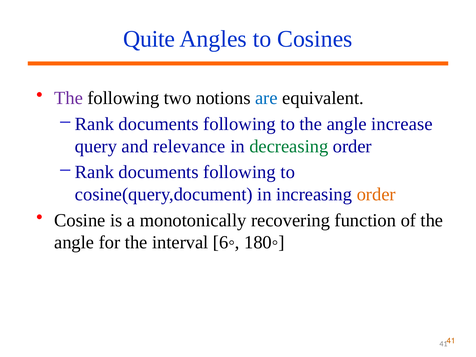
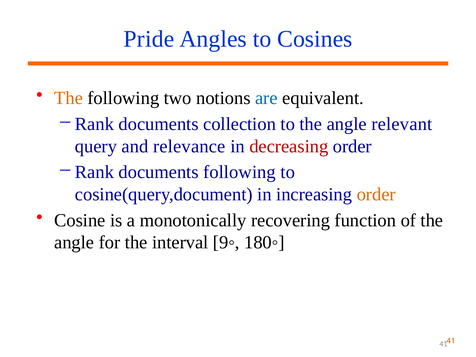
Quite: Quite -> Pride (149, 39)
The colour: purple -> orange (69, 98)
following: following -> collection (240, 124)
increase: increase -> relevant (402, 124)
decreasing colour: green -> red (289, 146)
6◦: 6◦ -> 9◦ (226, 243)
